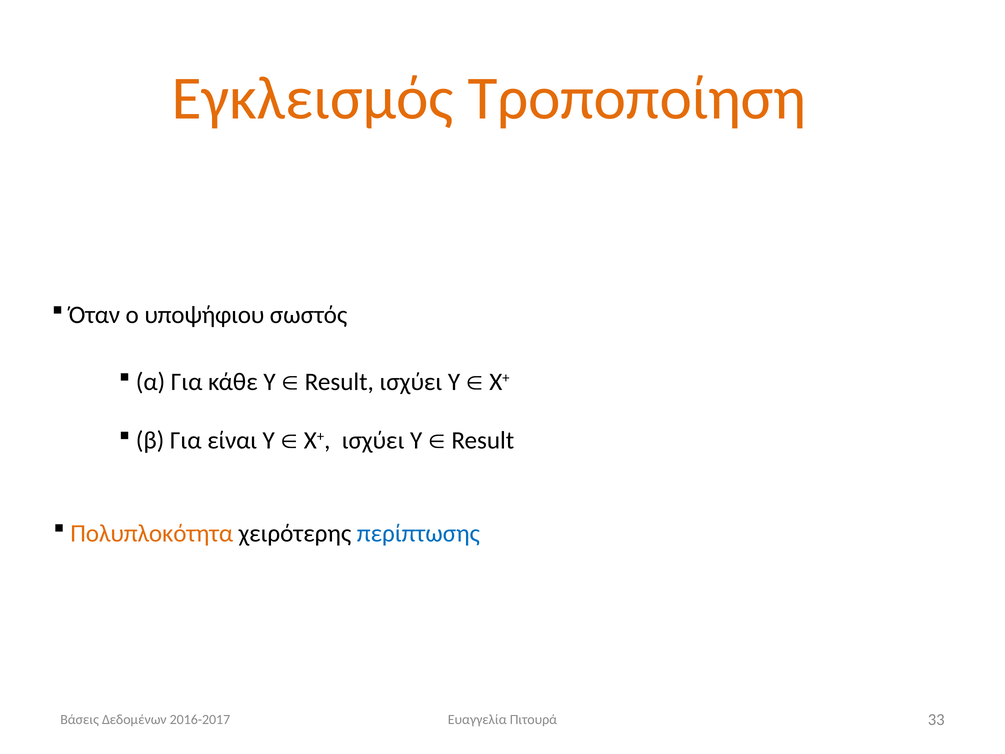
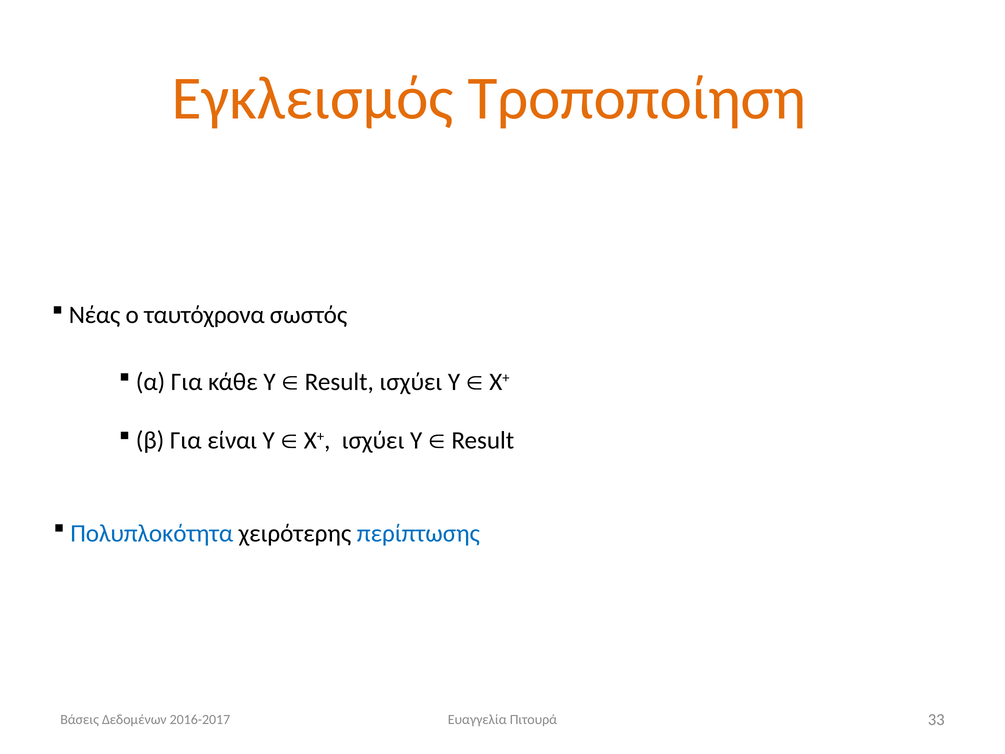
Όταν: Όταν -> Νέας (94, 315)
υποψήφιου: υποψήφιου -> ταυτόχρονα (204, 315)
Πολυπλοκότητα colour: orange -> blue (152, 533)
